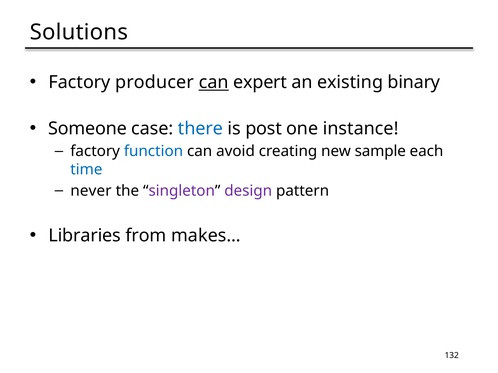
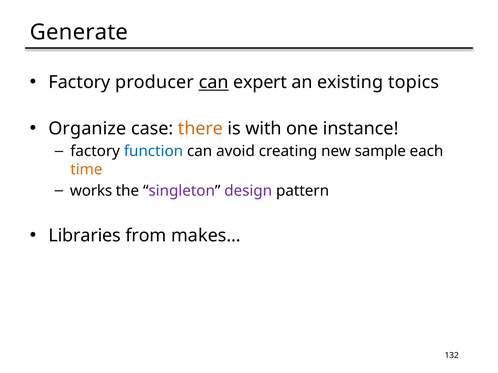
Solutions: Solutions -> Generate (79, 32)
binary: binary -> topics (414, 82)
Someone: Someone -> Organize (87, 129)
there colour: blue -> orange (201, 129)
post: post -> with (264, 129)
time colour: blue -> orange (86, 170)
never: never -> works (91, 191)
